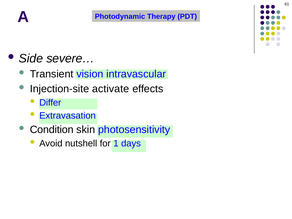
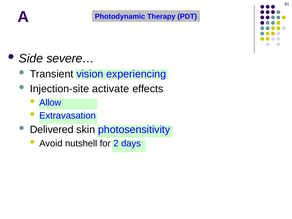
intravascular: intravascular -> experiencing (136, 74)
Differ: Differ -> Allow (50, 103)
Condition: Condition -> Delivered (52, 130)
1: 1 -> 2 (116, 143)
